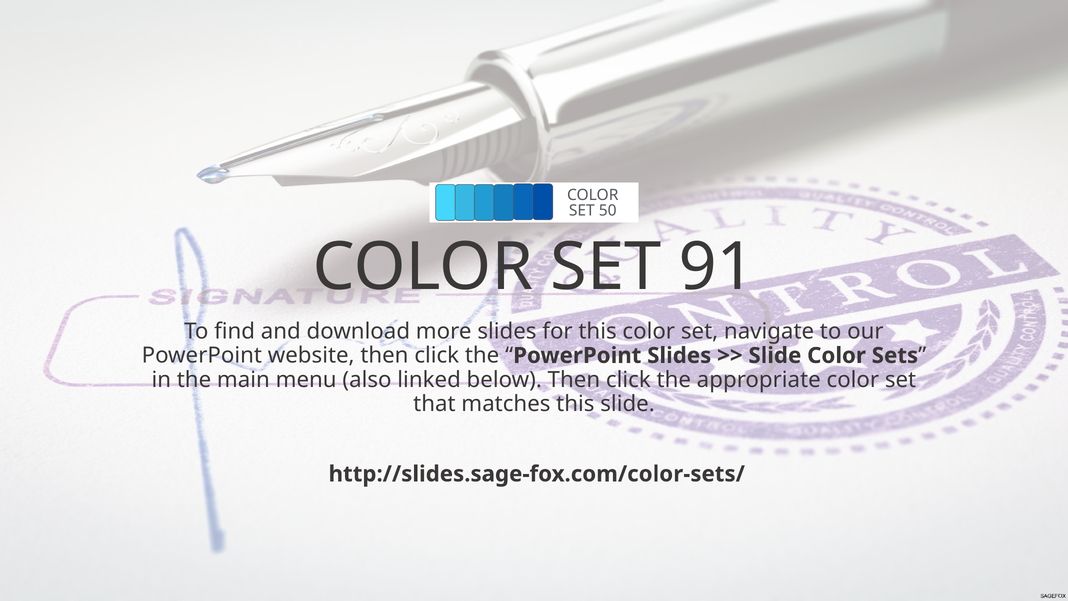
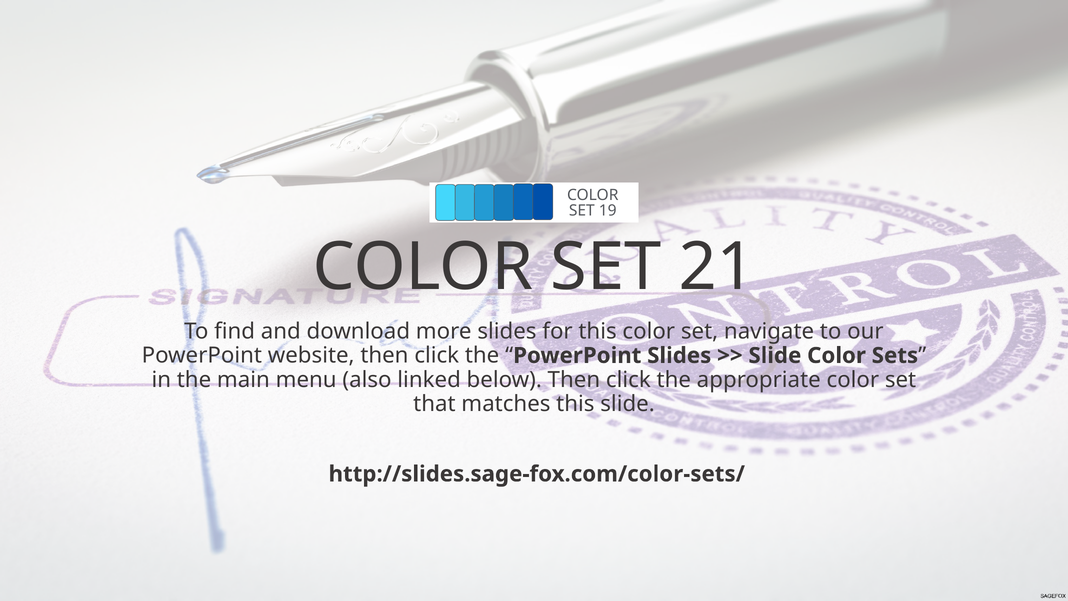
50: 50 -> 19 (608, 210)
91: 91 -> 21 (717, 267)
